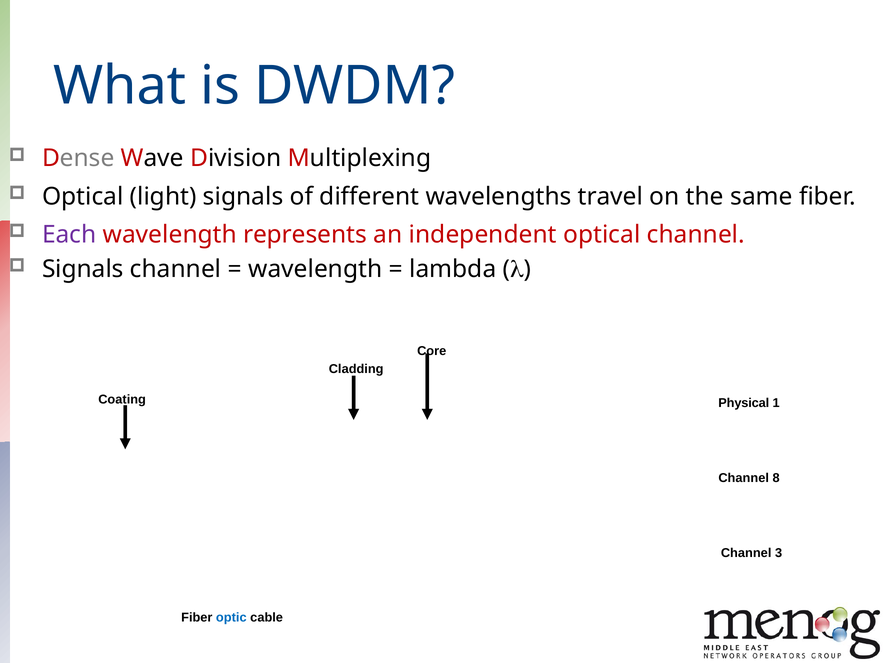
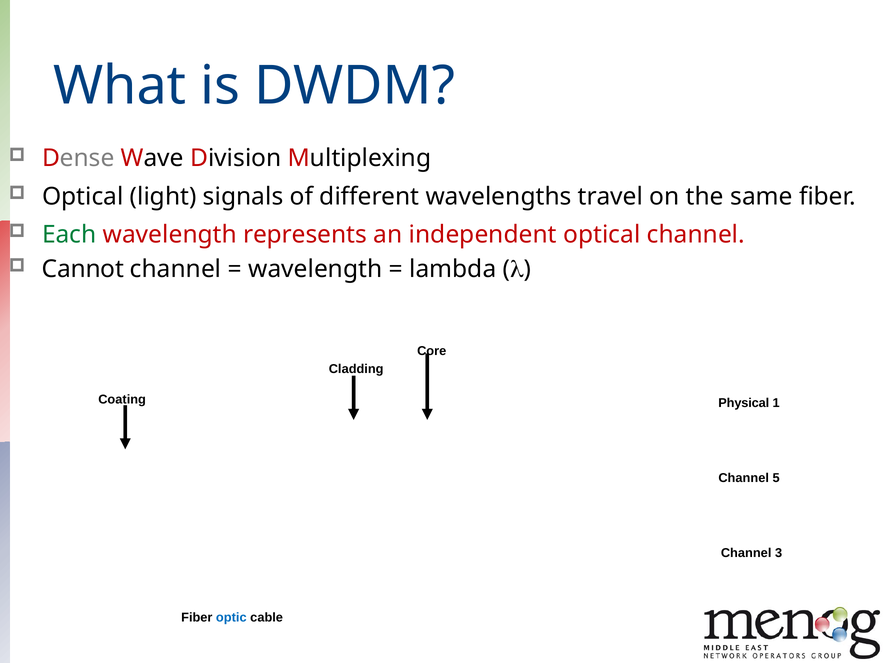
Each colour: purple -> green (69, 235)
Signals: Signals -> Cannot (83, 269)
8: 8 -> 5 (776, 478)
